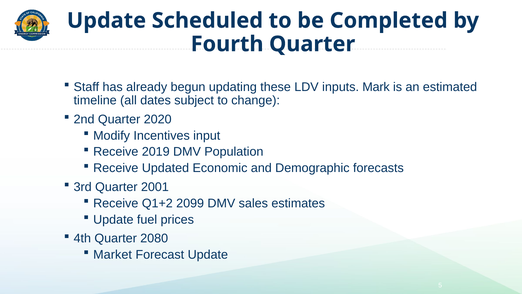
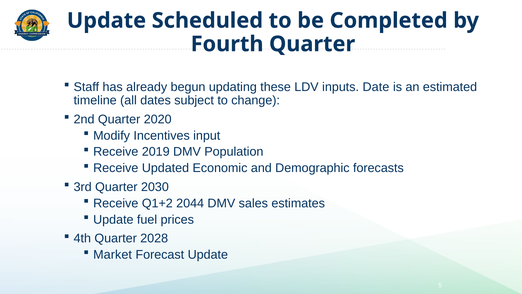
Mark: Mark -> Date (376, 87)
2001: 2001 -> 2030 (155, 187)
2099: 2099 -> 2044 (190, 203)
2080: 2080 -> 2028 (154, 238)
